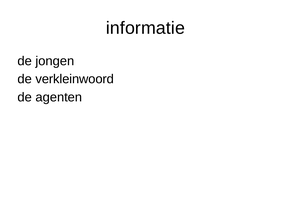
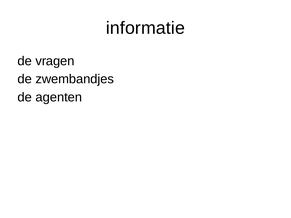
jongen: jongen -> vragen (55, 61)
verkleinwoord: verkleinwoord -> zwembandjes (75, 79)
